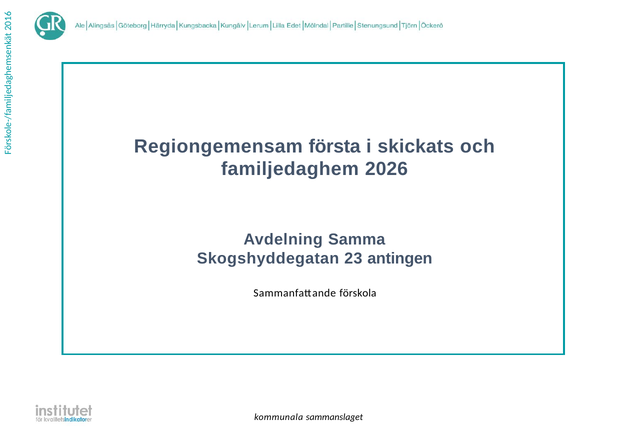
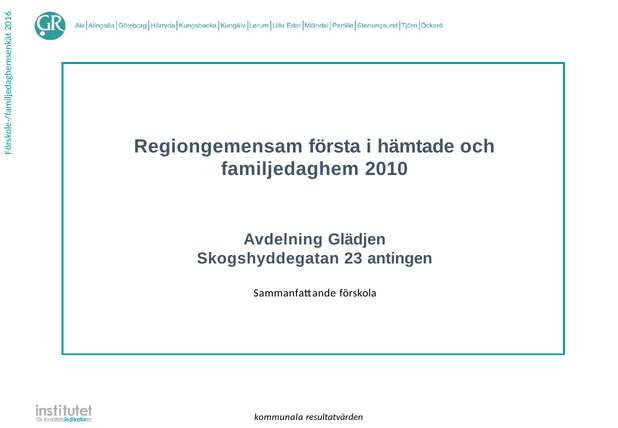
skickats: skickats -> hämtade (416, 146)
2026: 2026 -> 2010 (386, 169)
Samma: Samma -> Glädjen (357, 239)
sammanslaget: sammanslaget -> resultatvärden (334, 417)
